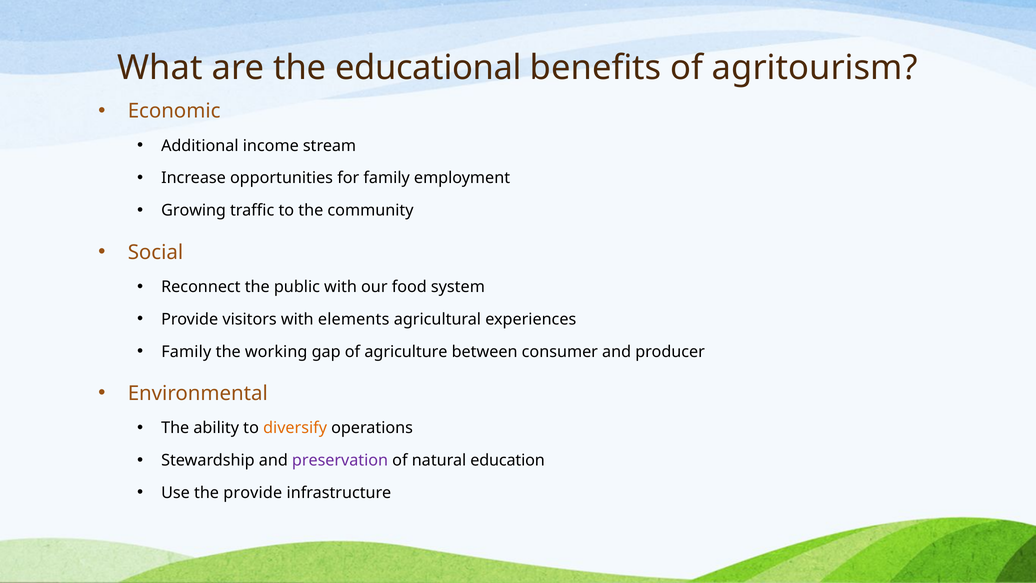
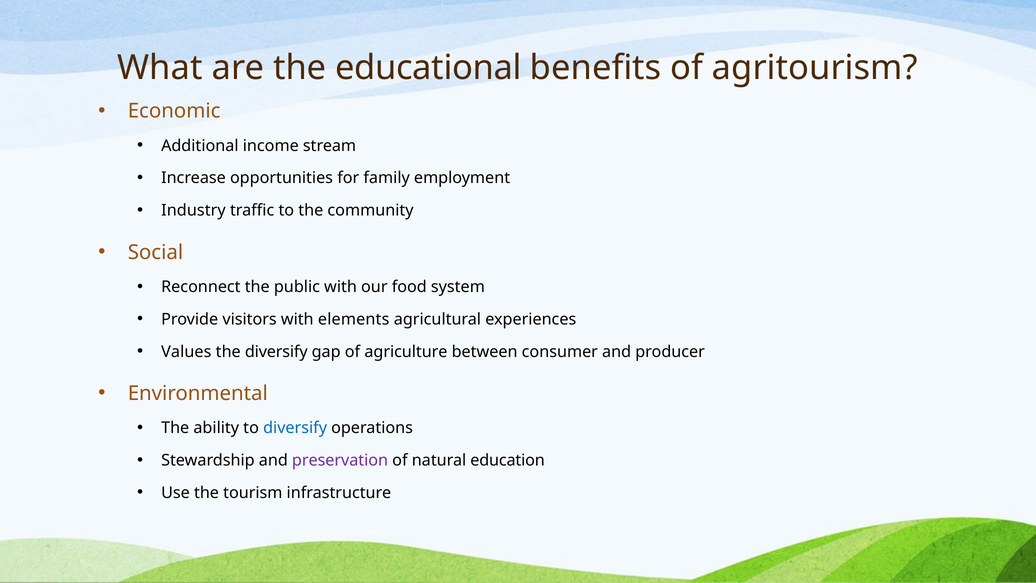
Growing: Growing -> Industry (193, 210)
Family: Family -> Values (186, 352)
the working: working -> diversify (276, 352)
diversify colour: orange -> blue (295, 428)
the provide: provide -> tourism (253, 493)
